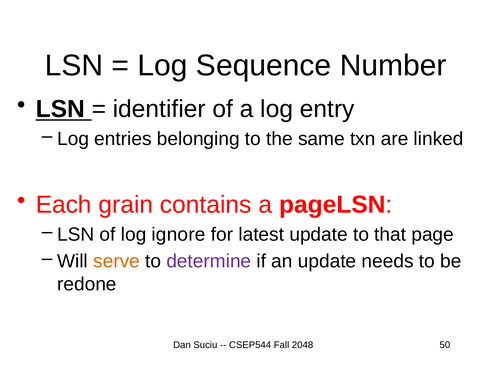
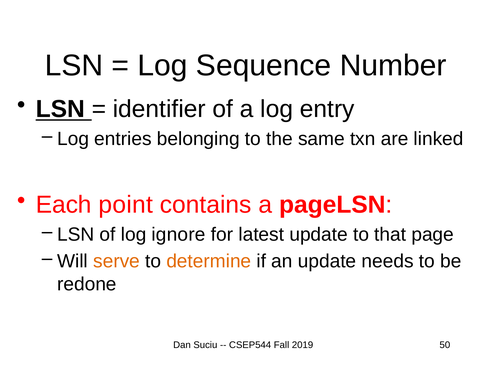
grain: grain -> point (126, 205)
determine colour: purple -> orange (209, 261)
2048: 2048 -> 2019 (303, 345)
